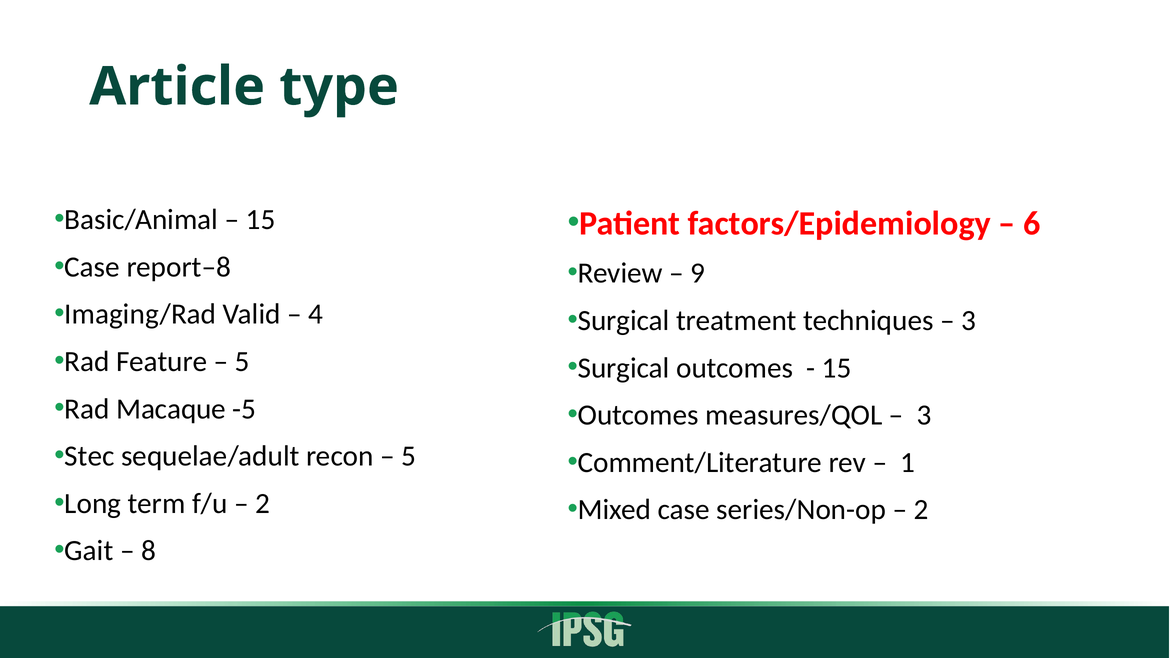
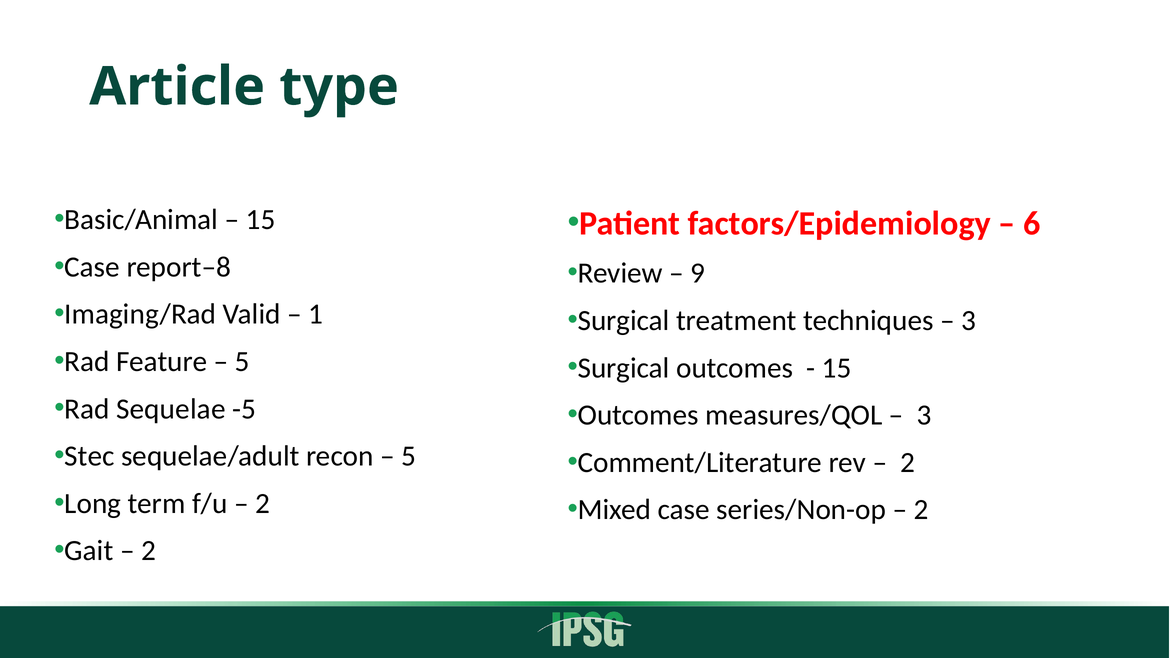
4: 4 -> 1 (316, 314)
Macaque: Macaque -> Sequelae (171, 409)
1: 1 -> 2 (908, 463)
8: 8 -> 2 (148, 551)
